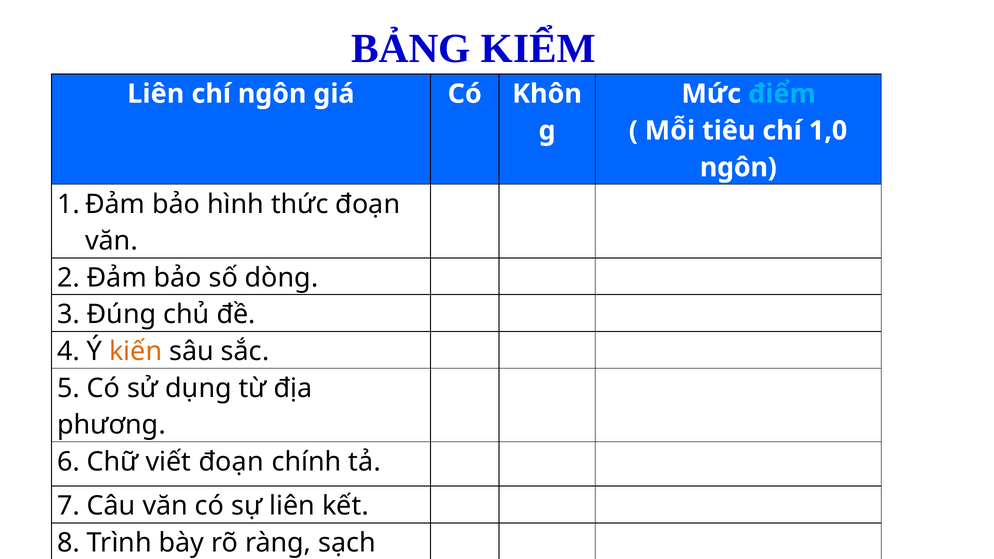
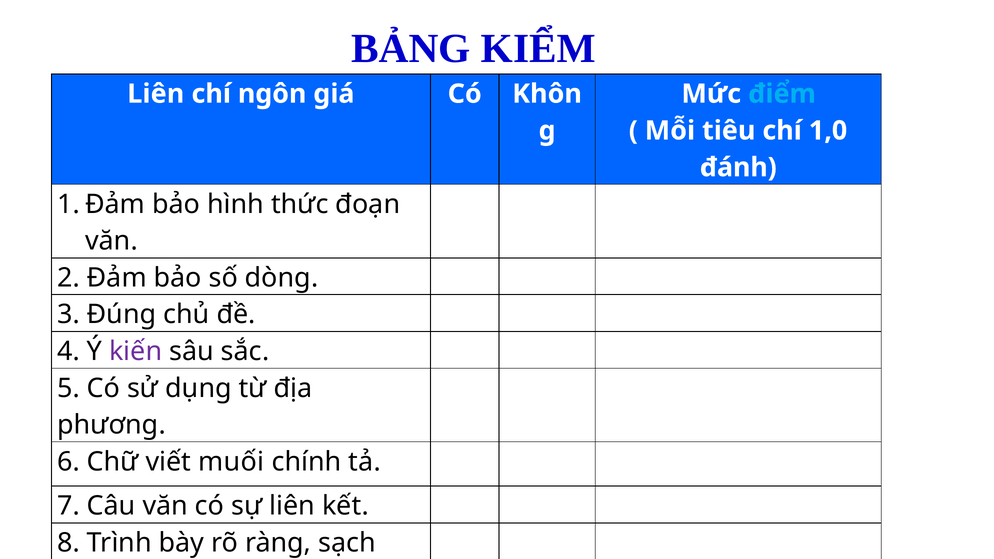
ngôn: ngôn -> đánh (738, 167)
kiến colour: orange -> purple (136, 351)
viết đoạn: đoạn -> muối (231, 462)
